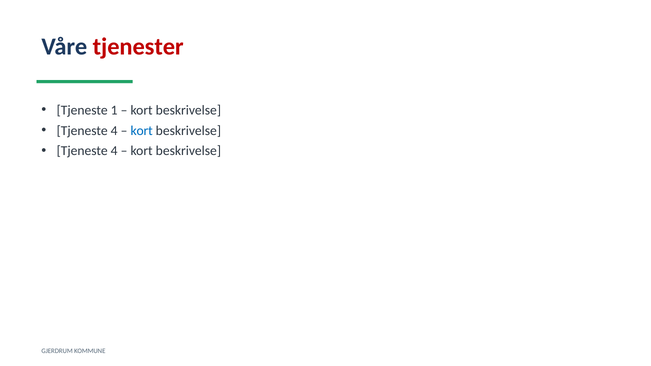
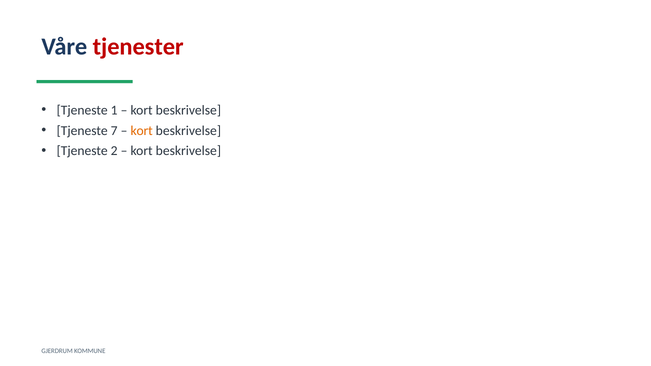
4: 4 -> 7 (114, 131)
kort colour: blue -> orange (142, 131)
4: 4 -> 2 (114, 151)
